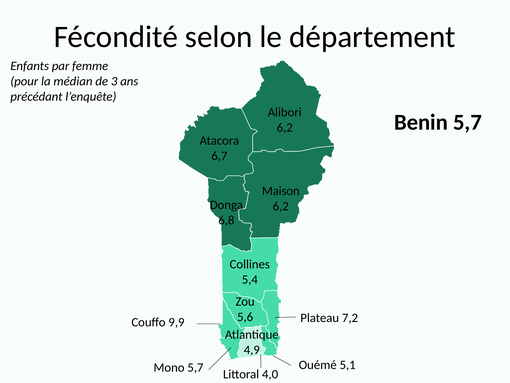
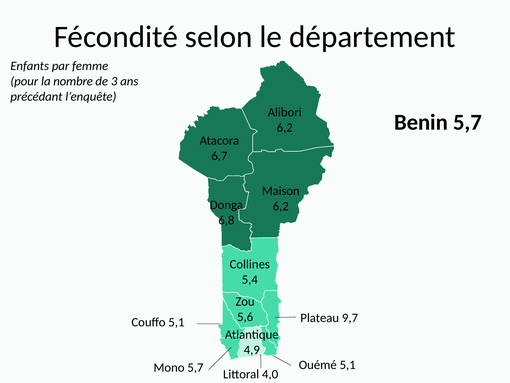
médian: médian -> nombre (73, 81)
7,2: 7,2 -> 9,7 (350, 318)
Couffo 9,9: 9,9 -> 5,1 (176, 322)
